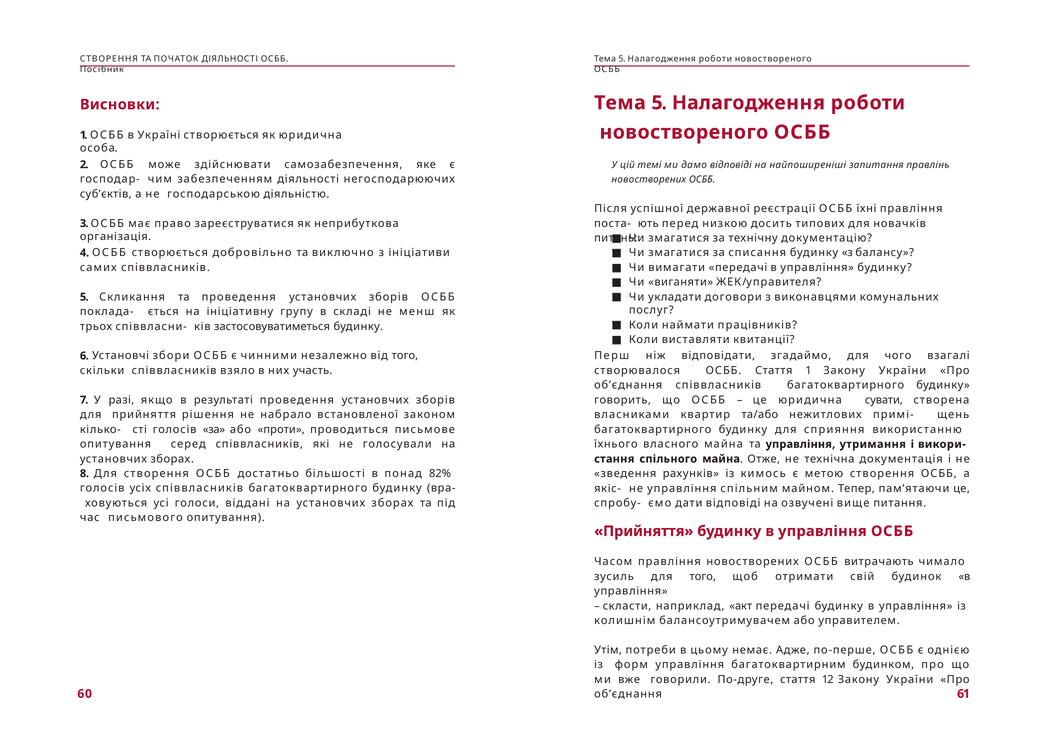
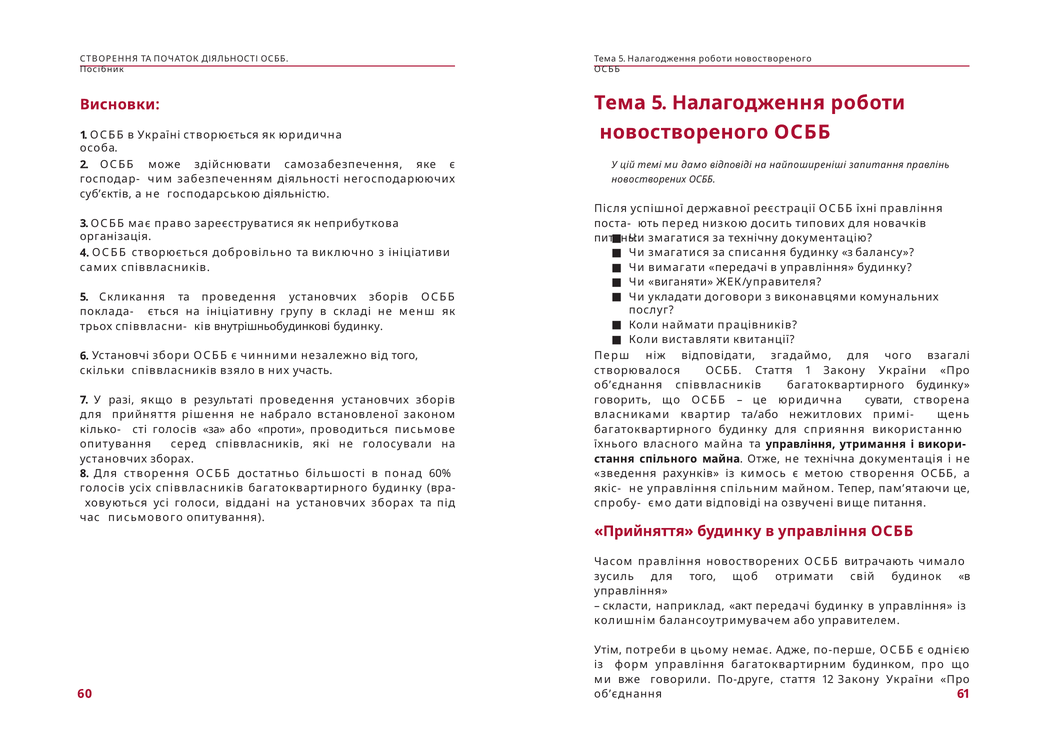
застосовуватиметься: застосовуватиметься -> внутрішньобудинкові (272, 326)
82%: 82% -> 60% (440, 473)
